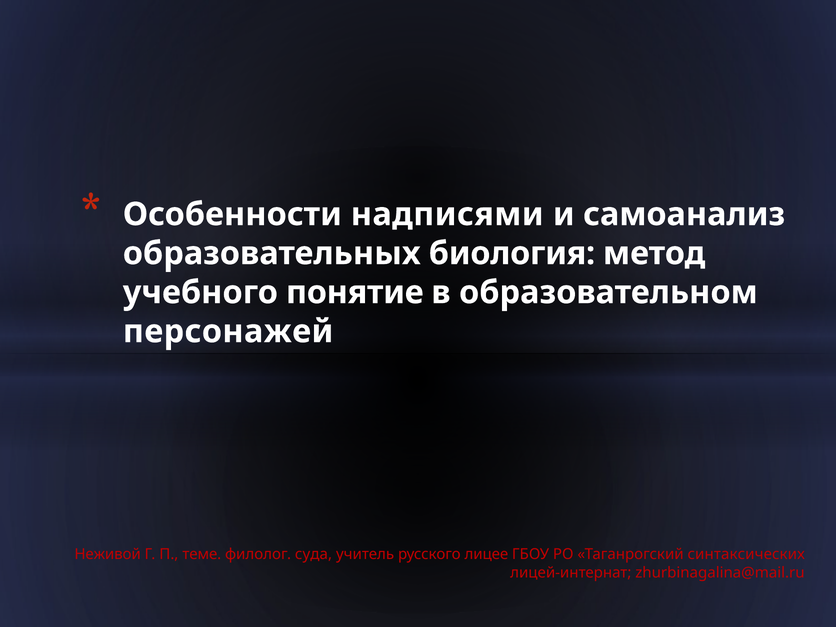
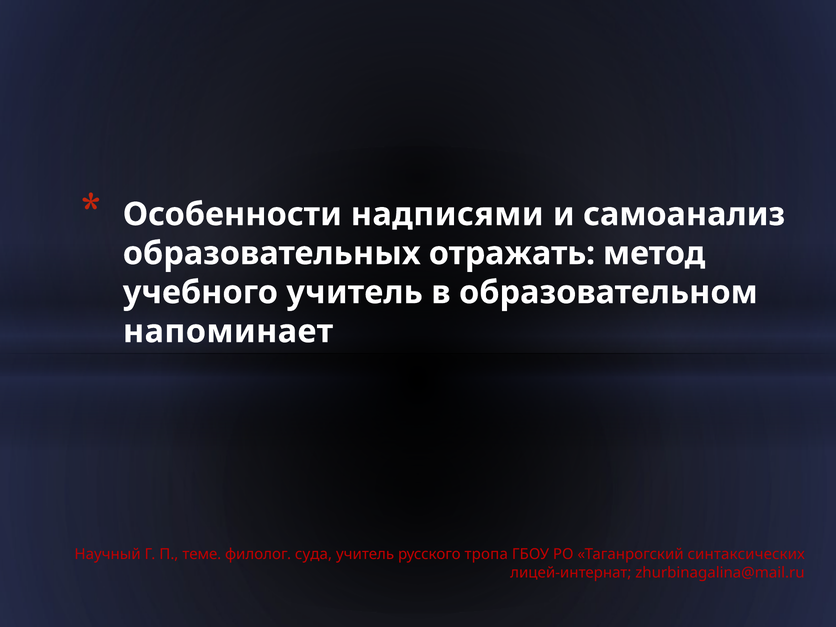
биология: биология -> отражать (512, 253)
учебного понятие: понятие -> учитель (355, 292)
персонажей: персонажей -> напоминает (228, 332)
Неживой: Неживой -> Научный (108, 554)
лицее: лицее -> тропа (486, 554)
